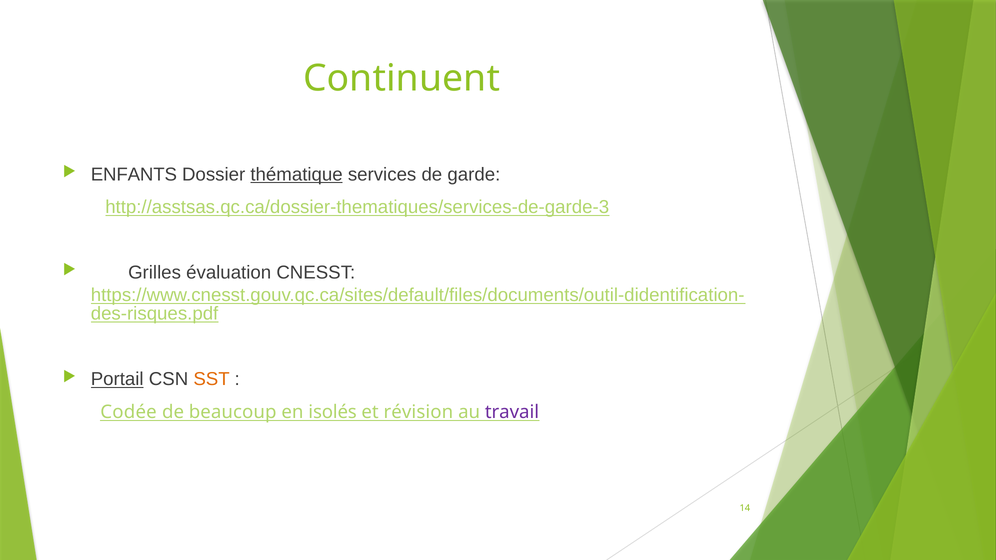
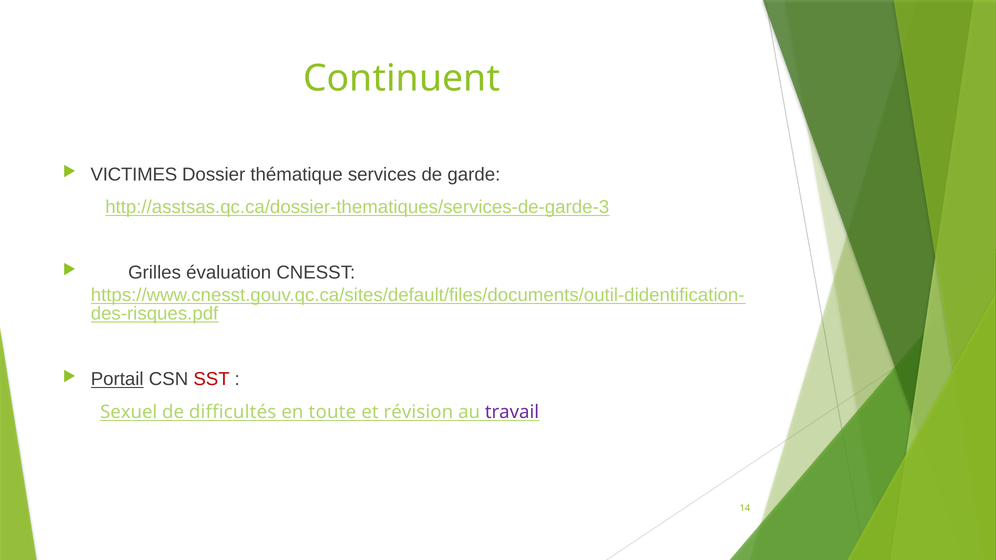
ENFANTS: ENFANTS -> VICTIMES (134, 174)
thématique underline: present -> none (297, 174)
SST colour: orange -> red (212, 379)
Codée: Codée -> Sexuel (129, 412)
beaucoup: beaucoup -> difficultés (233, 412)
isolés: isolés -> toute (332, 412)
